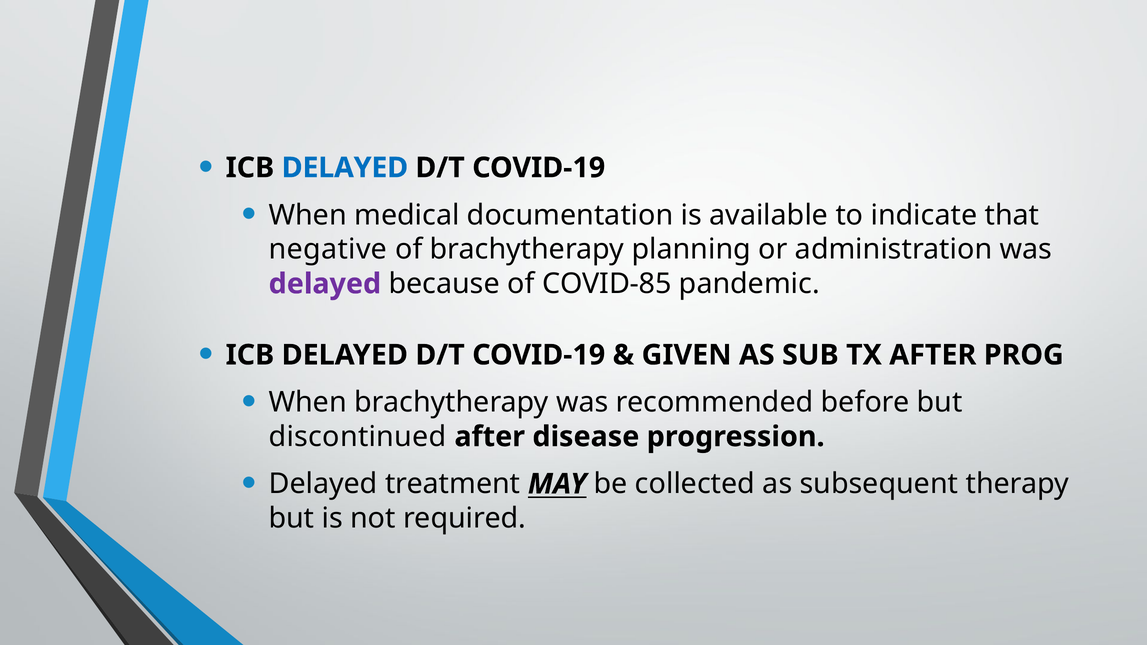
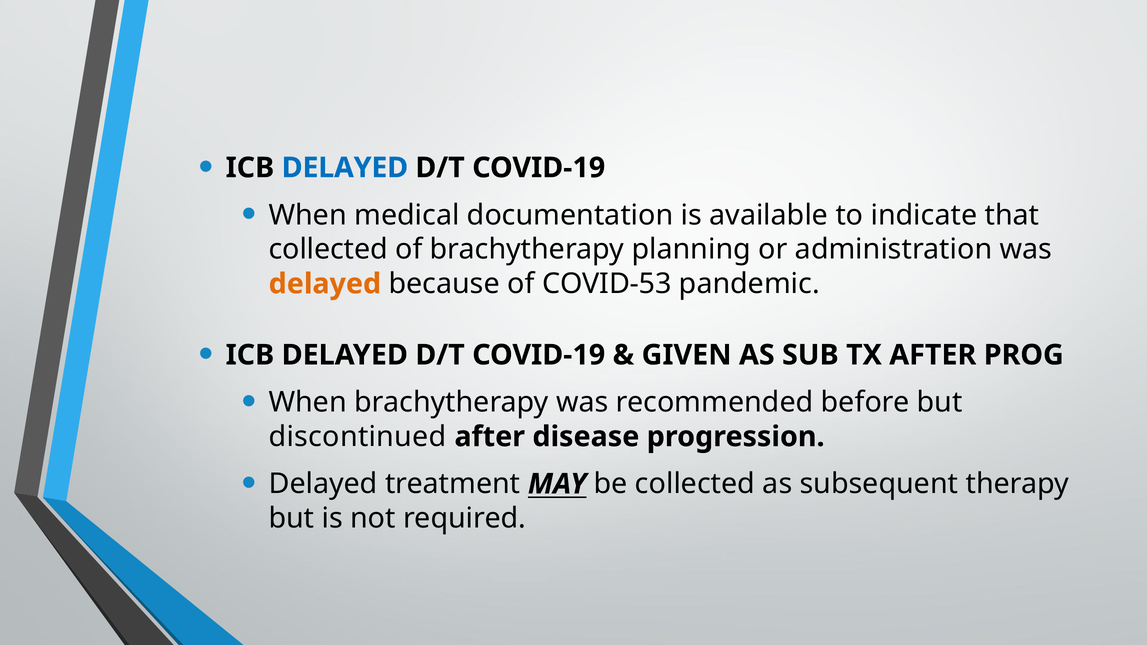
negative: negative -> collected (328, 250)
delayed colour: purple -> orange (325, 284)
COVID-85: COVID-85 -> COVID-53 (607, 284)
